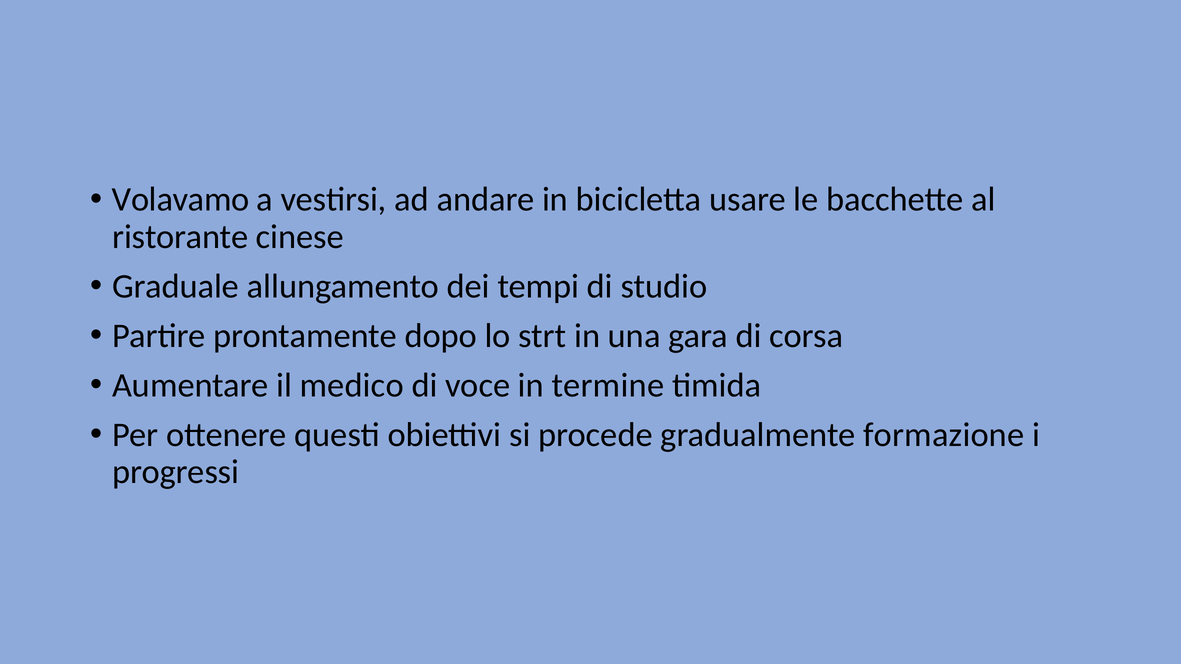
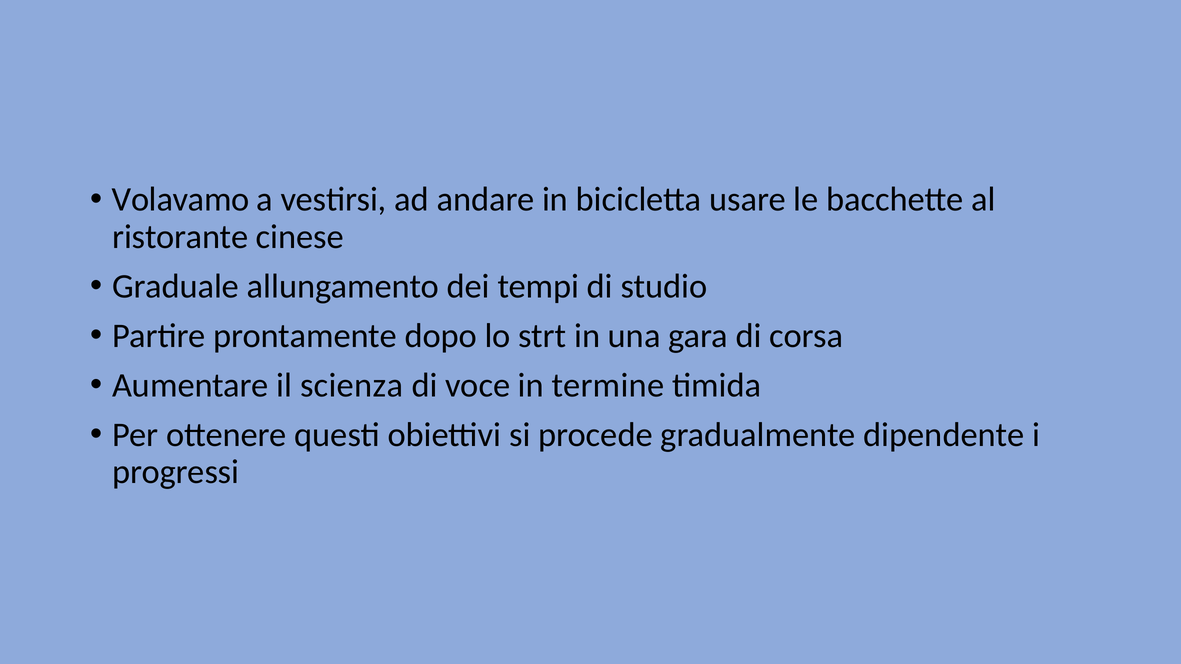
medico: medico -> scienza (352, 385)
formazione: formazione -> dipendente (944, 435)
